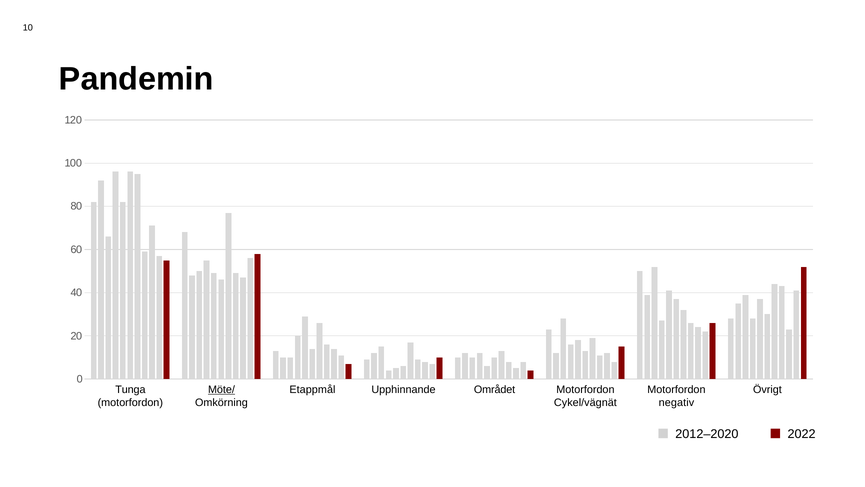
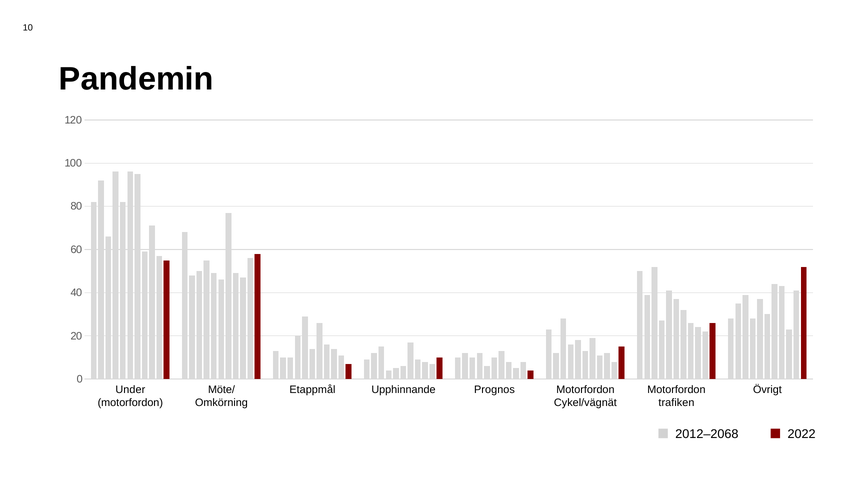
Tunga: Tunga -> Under (130, 389)
Möte/ underline: present -> none (221, 389)
Området: Området -> Prognos (494, 389)
negativ: negativ -> trafiken (676, 402)
2012–2020: 2012–2020 -> 2012–2068 (707, 434)
